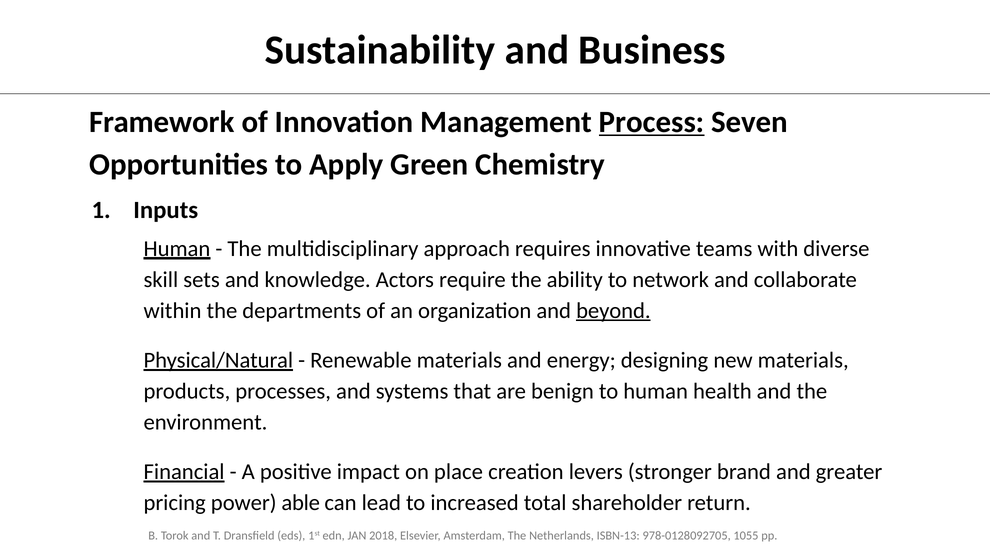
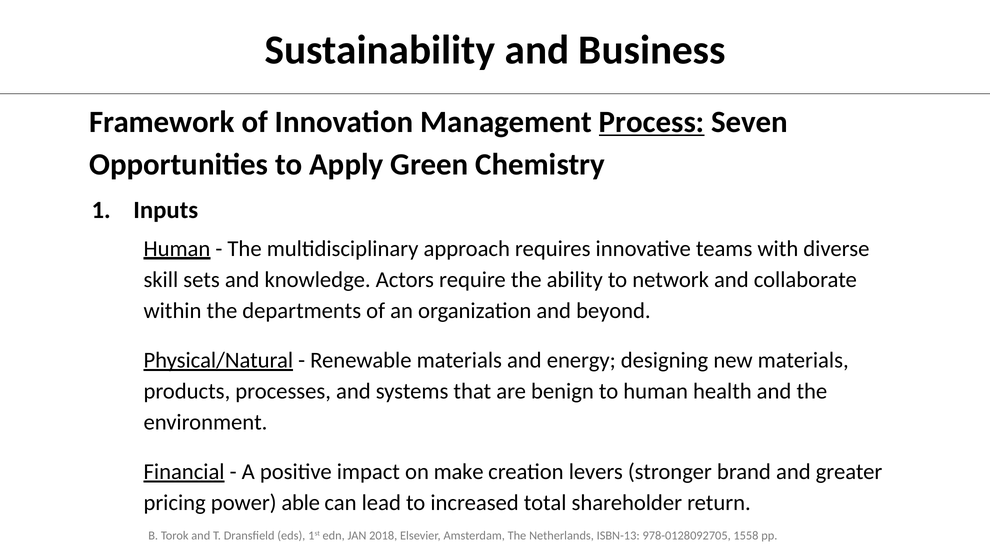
beyond underline: present -> none (613, 311)
place: place -> make (459, 472)
1055: 1055 -> 1558 (746, 535)
